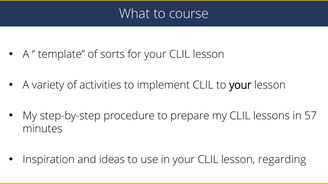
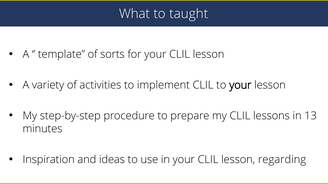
course: course -> taught (189, 14)
57: 57 -> 13 (311, 116)
